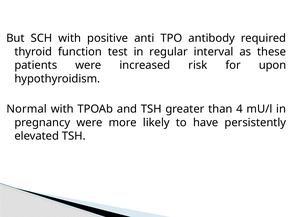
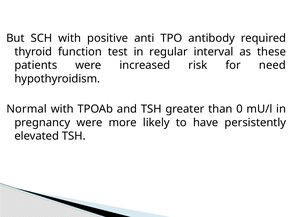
upon: upon -> need (272, 65)
4: 4 -> 0 (240, 109)
